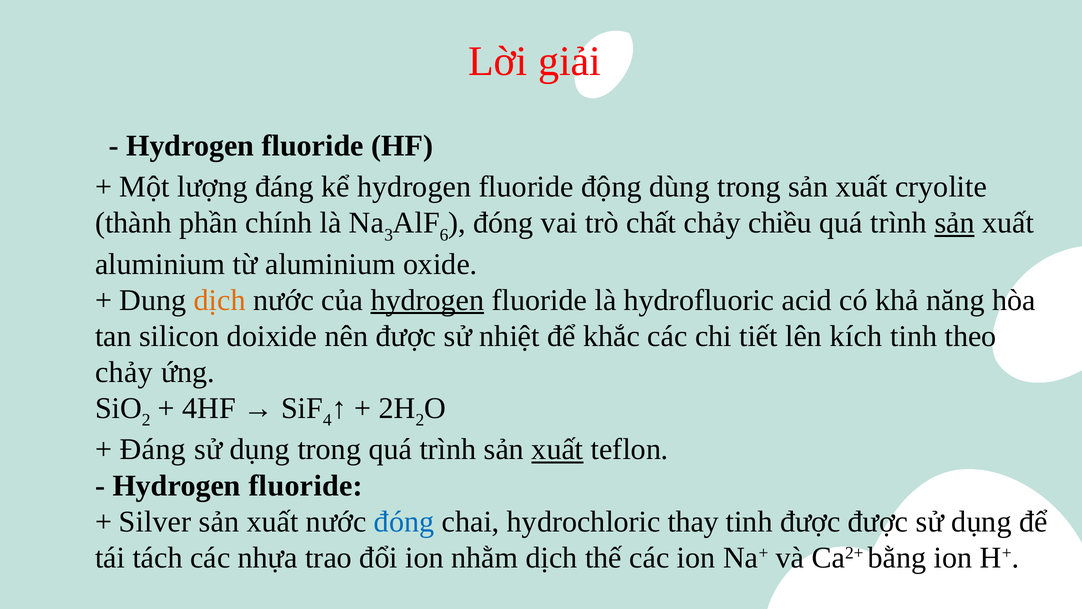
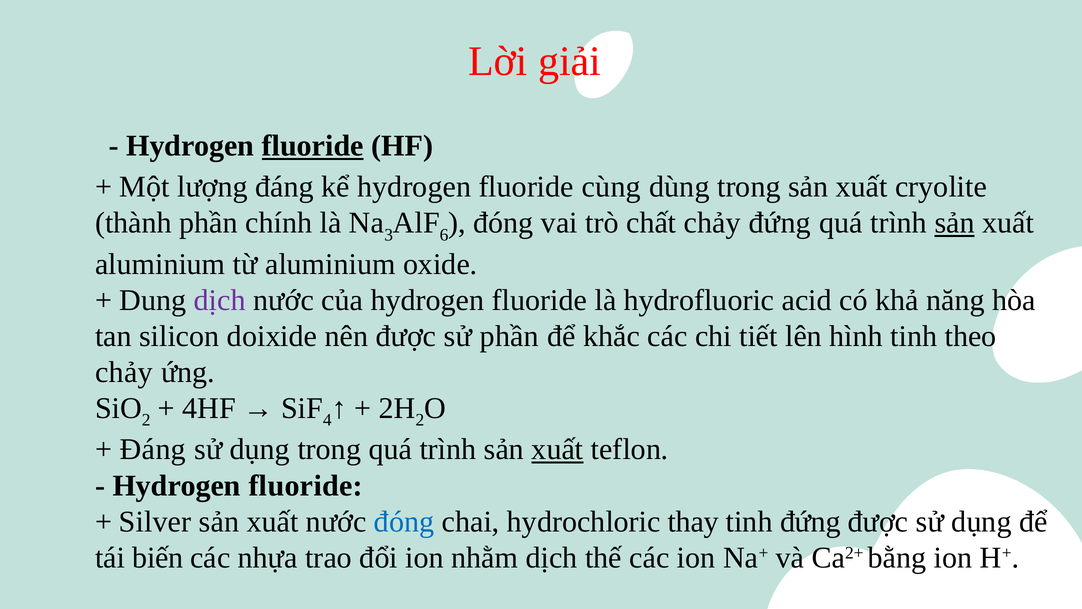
fluoride underline: none -> present (313, 146)
động: động -> cùng (611, 187)
chảy chiều: chiều -> đứng (780, 223)
dịch colour: orange -> purple (220, 300)
hydrogen underline: present -> none (427, 300)
sử nhiệt: nhiệt -> phần (509, 336)
kích: kích -> hình (856, 336)
tinh được: được -> đứng (810, 521)
tách: tách -> biến (158, 558)
